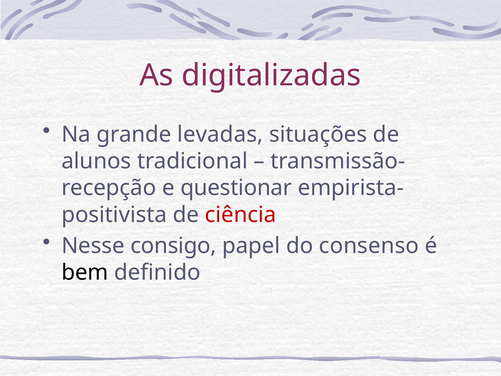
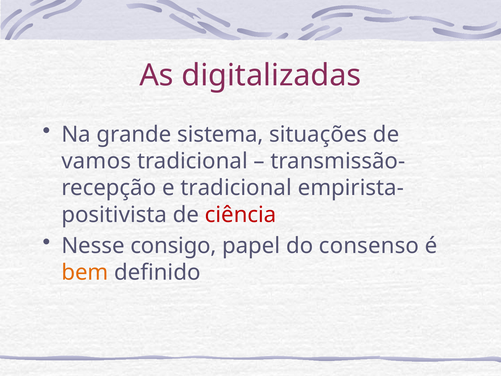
levadas: levadas -> sistema (220, 134)
alunos: alunos -> vamos (96, 161)
e questionar: questionar -> tradicional (236, 188)
bem colour: black -> orange (85, 272)
